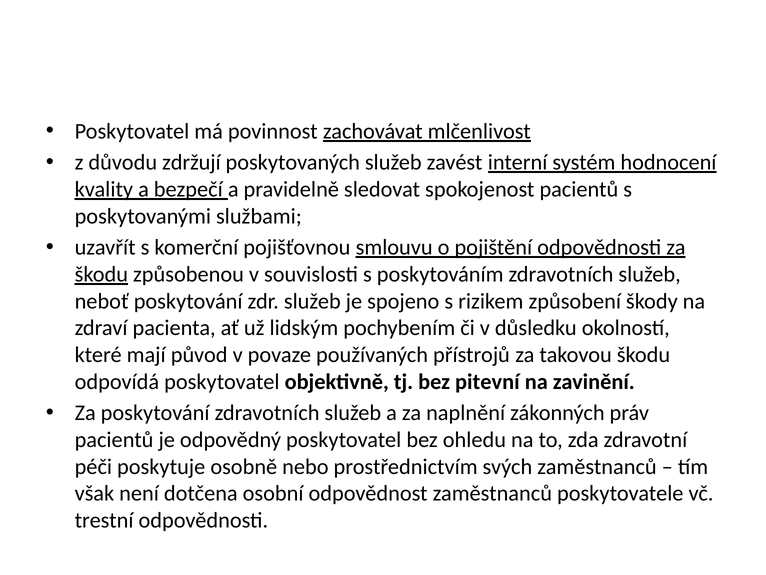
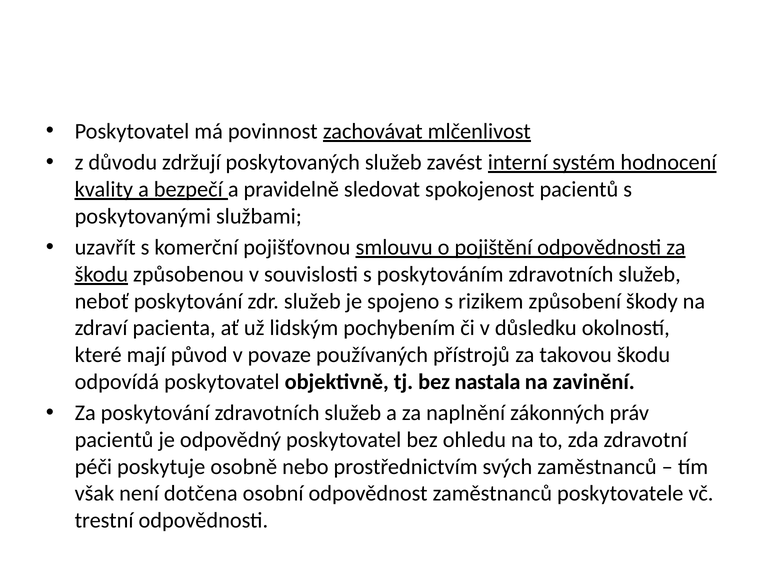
pitevní: pitevní -> nastala (488, 381)
